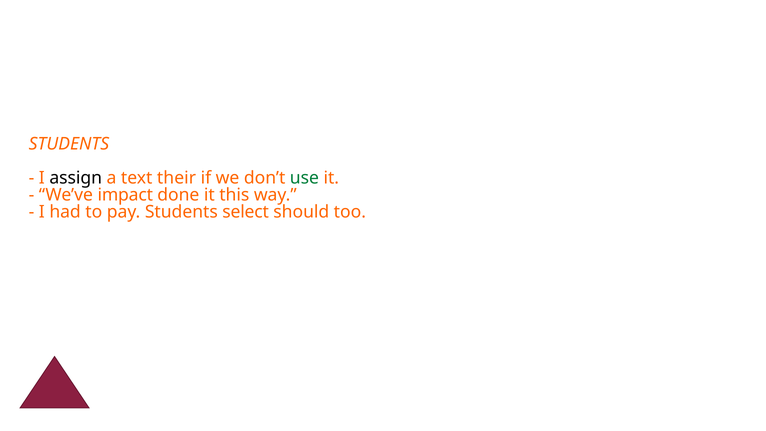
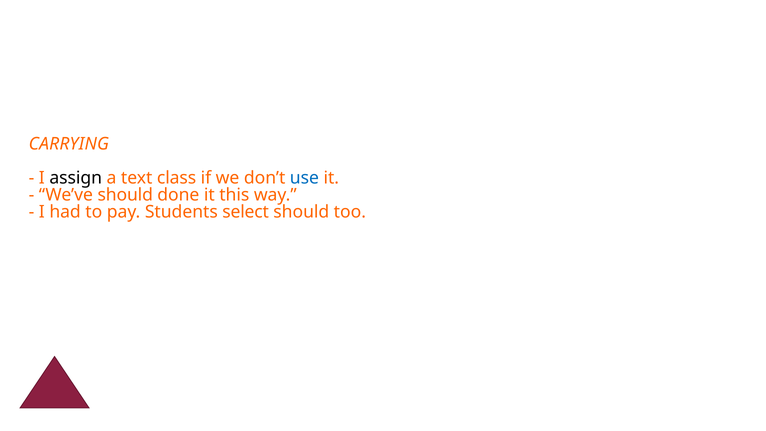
STUDENTS: STUDENTS -> CARRYING (69, 144)
their: their -> class (177, 178)
use colour: green -> blue (304, 178)
We’ve impact: impact -> should (125, 195)
